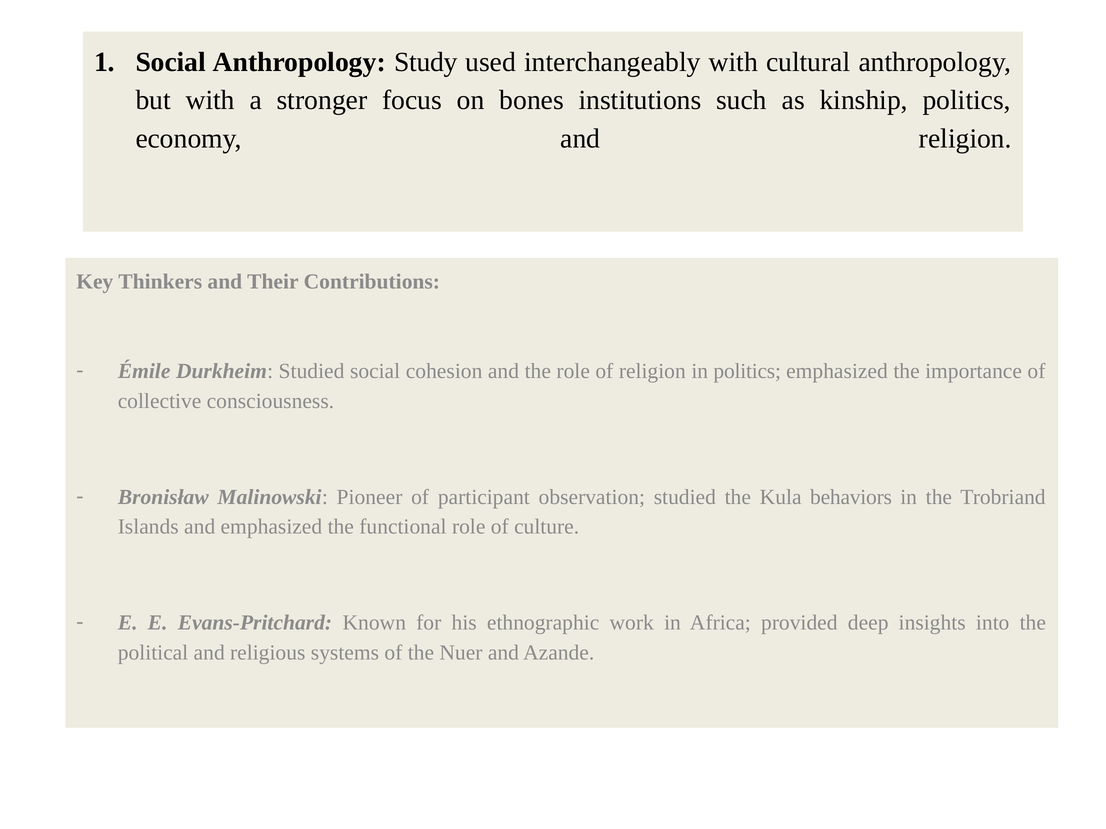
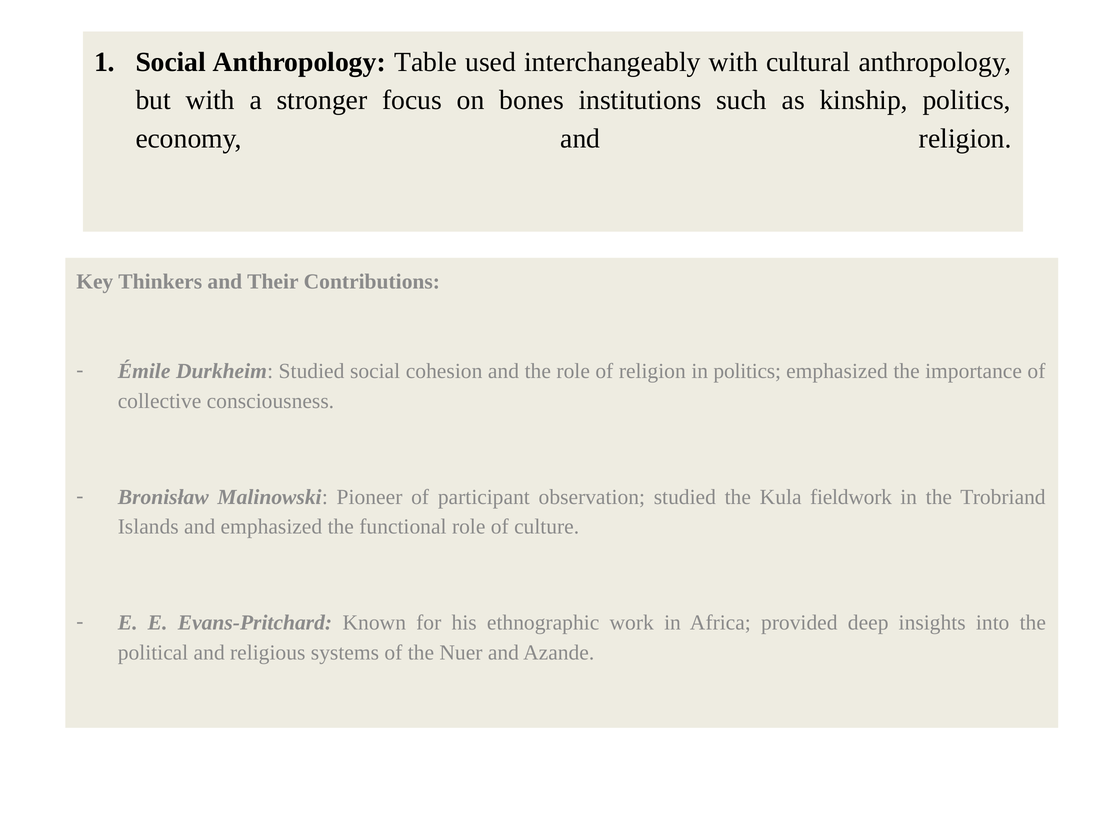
Study: Study -> Table (426, 62)
behaviors: behaviors -> fieldwork (851, 497)
